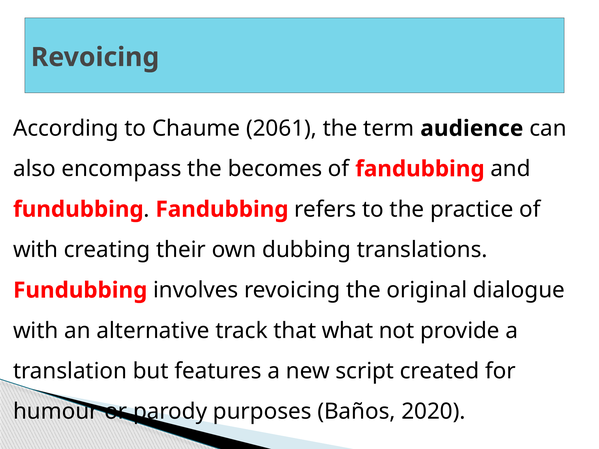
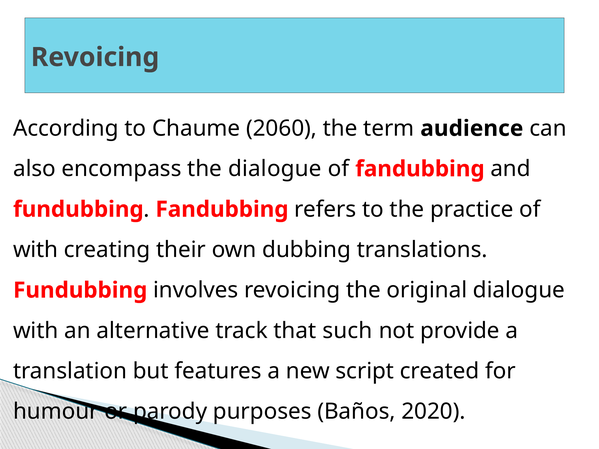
2061: 2061 -> 2060 (282, 129)
the becomes: becomes -> dialogue (275, 169)
what: what -> such (347, 331)
